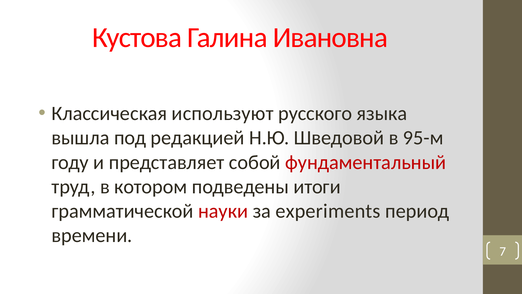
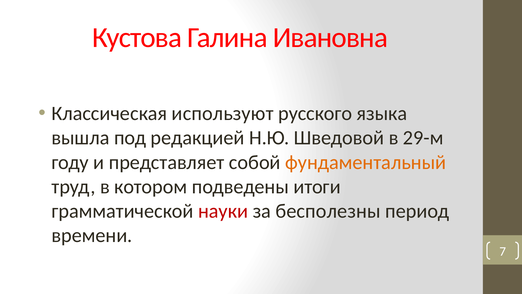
95-м: 95-м -> 29-м (423, 138)
фундаментальный colour: red -> orange (366, 162)
experiments: experiments -> бесполезны (328, 211)
